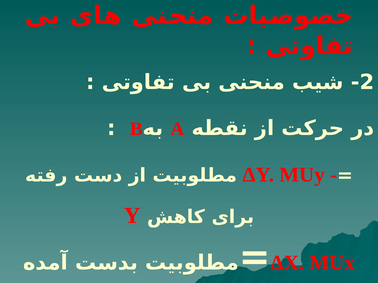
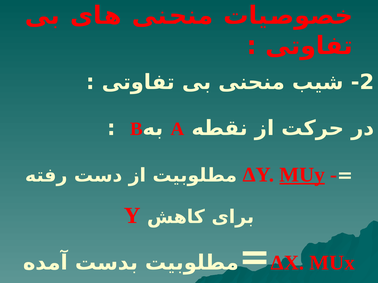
MUy underline: none -> present (302, 175)
